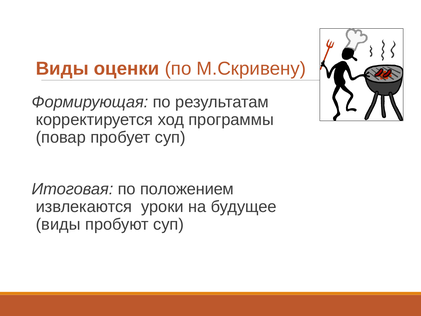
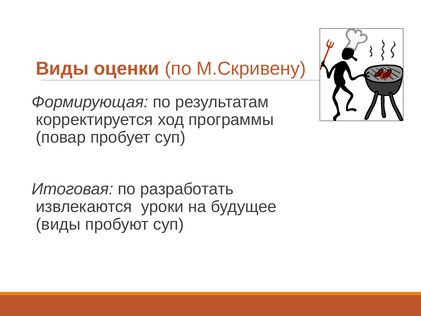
положением: положением -> разработать (187, 189)
